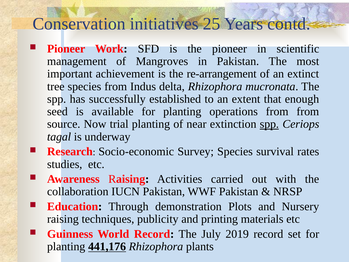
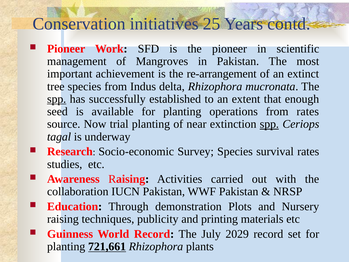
spp underline: none -> present (57, 99)
from from: from -> rates (308, 111)
2019: 2019 -> 2029 (237, 234)
441,176: 441,176 -> 721,661 (107, 246)
